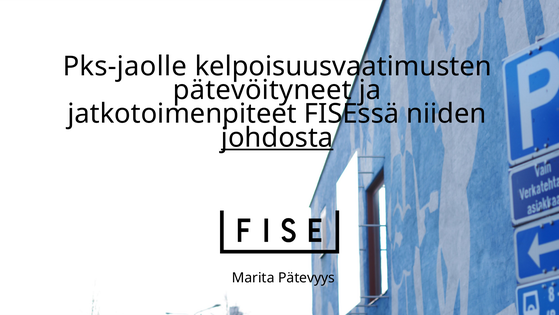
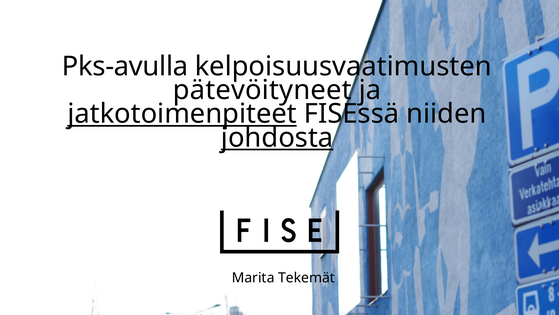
Pks-jaolle: Pks-jaolle -> Pks-avulla (125, 66)
jatkotoimenpiteet underline: none -> present (182, 114)
Pätevyys: Pätevyys -> Tekemät (307, 278)
